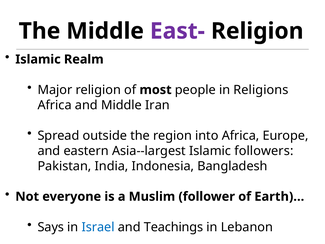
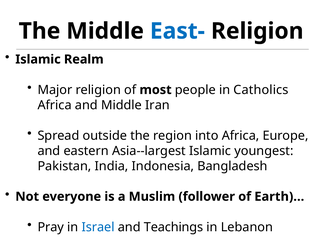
East- colour: purple -> blue (177, 31)
Religions: Religions -> Catholics (261, 90)
followers: followers -> youngest (264, 151)
Says: Says -> Pray (51, 227)
